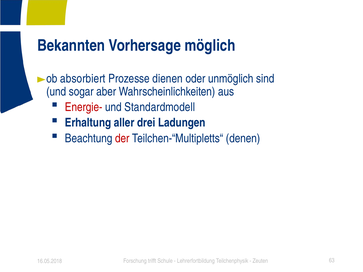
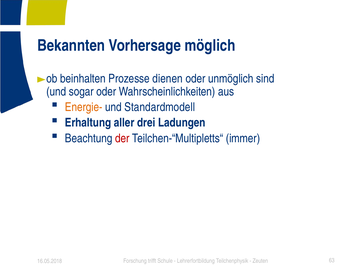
absorbiert: absorbiert -> beinhalten (83, 79)
sogar aber: aber -> oder (106, 92)
Energie- colour: red -> orange (84, 107)
denen: denen -> immer (243, 138)
